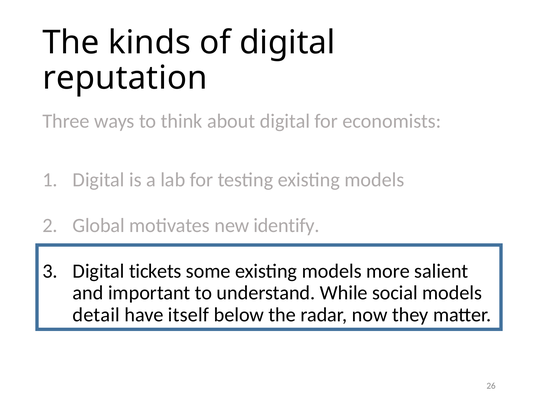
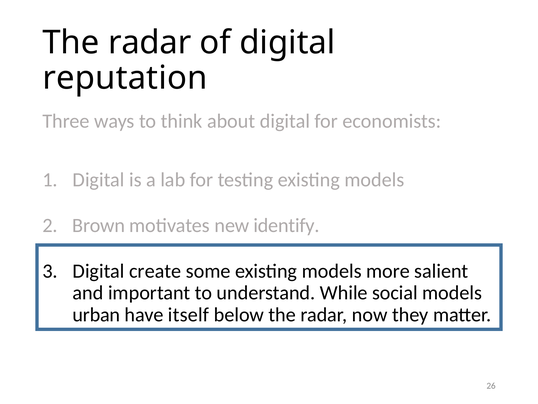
kinds: kinds -> radar (150, 43)
Global: Global -> Brown (99, 225)
tickets: tickets -> create (155, 271)
detail: detail -> urban (96, 314)
